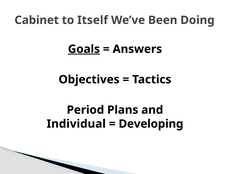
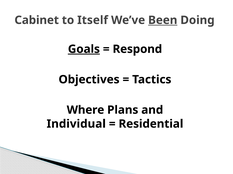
Been underline: none -> present (163, 20)
Answers: Answers -> Respond (137, 49)
Period: Period -> Where (85, 110)
Developing: Developing -> Residential (151, 124)
